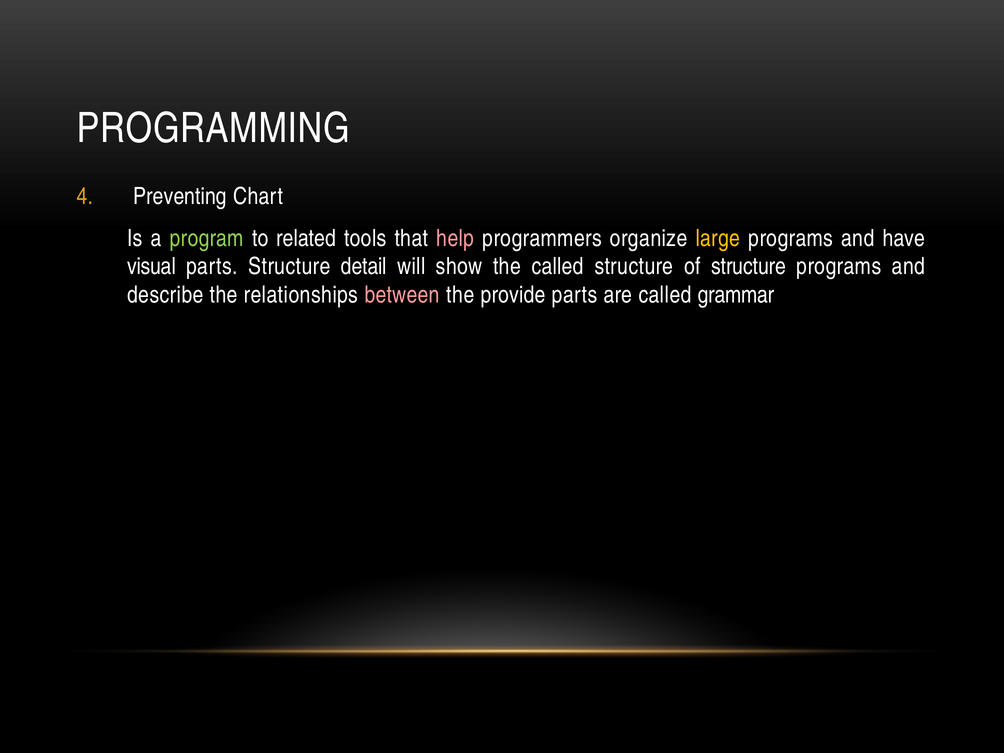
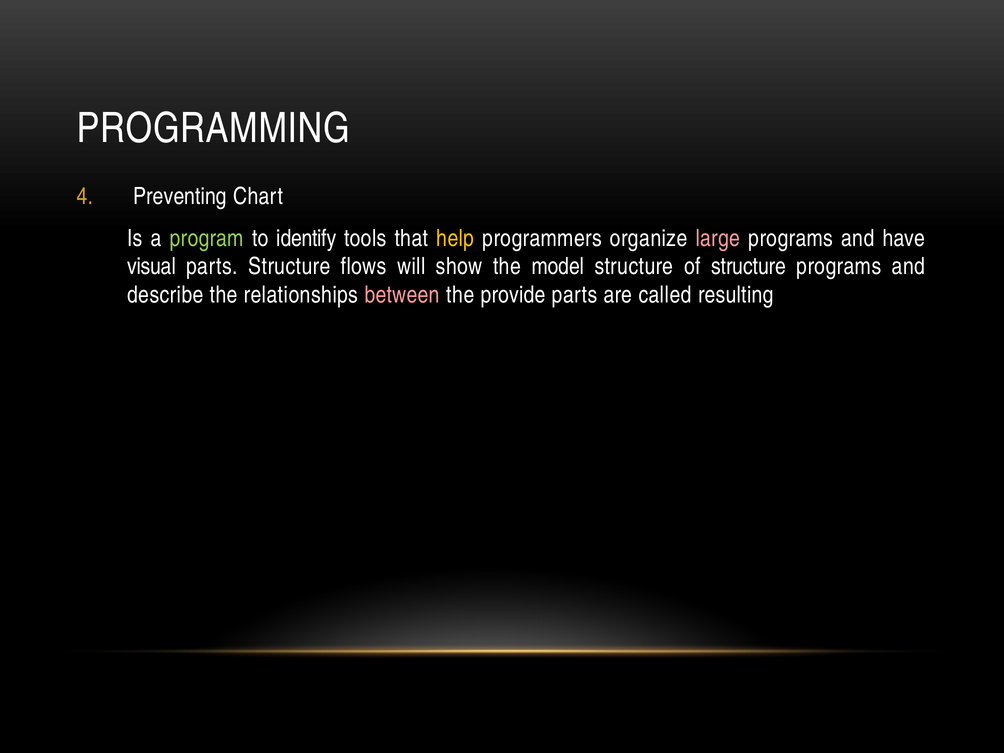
related: related -> identify (306, 238)
help colour: pink -> yellow (455, 238)
large colour: yellow -> pink (718, 238)
detail: detail -> flows (364, 267)
the called: called -> model (558, 267)
grammar: grammar -> resulting (736, 295)
